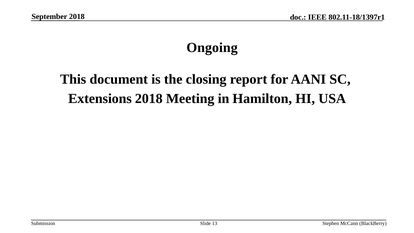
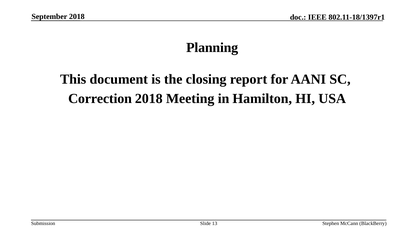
Ongoing: Ongoing -> Planning (212, 48)
Minyoung: Minyoung -> Assertions (135, 89)
Extensions: Extensions -> Correction (100, 99)
